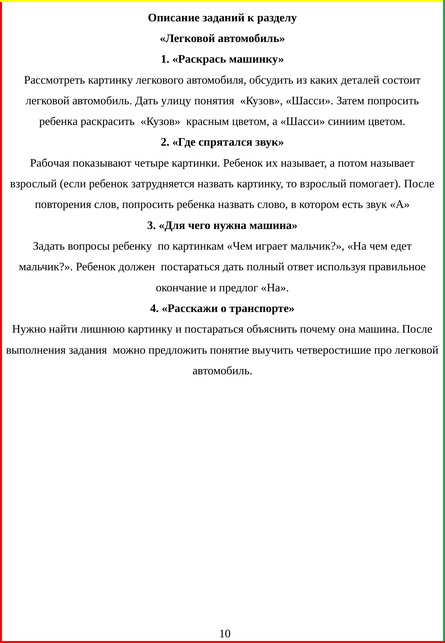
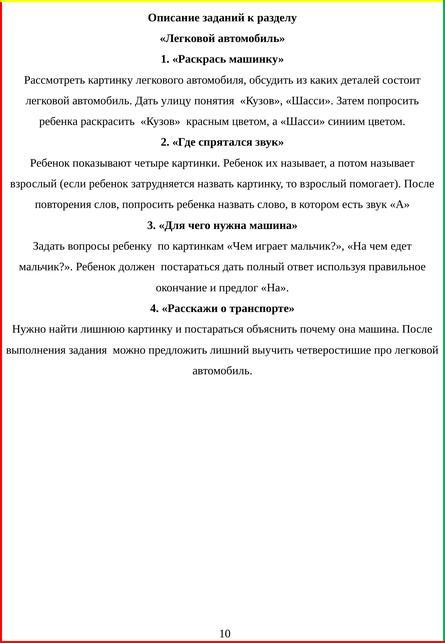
Рабочая: Рабочая -> Ребенок (50, 163)
понятие: понятие -> лишний (230, 350)
